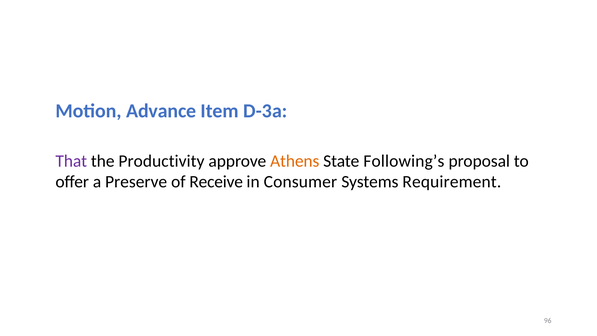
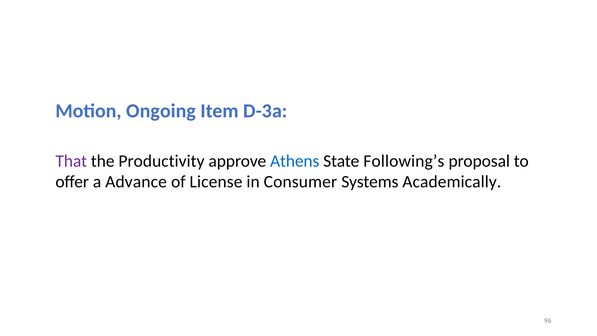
Advance: Advance -> Ongoing (161, 111)
Athens colour: orange -> blue (295, 161)
Preserve: Preserve -> Advance (136, 182)
Receive: Receive -> License (216, 182)
Requirement: Requirement -> Academically (452, 182)
